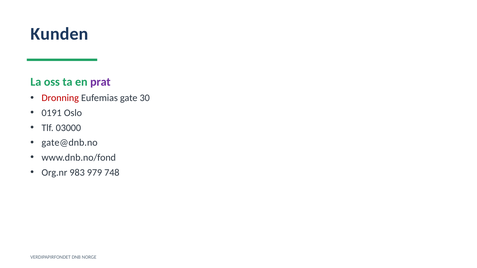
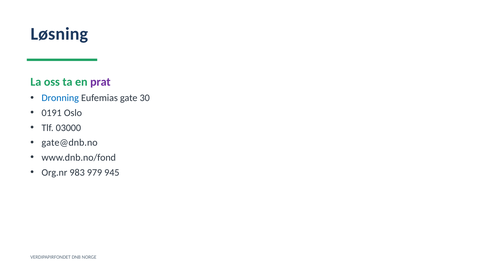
Kunden: Kunden -> Løsning (59, 34)
Dronning colour: red -> blue (60, 98)
748: 748 -> 945 (112, 173)
